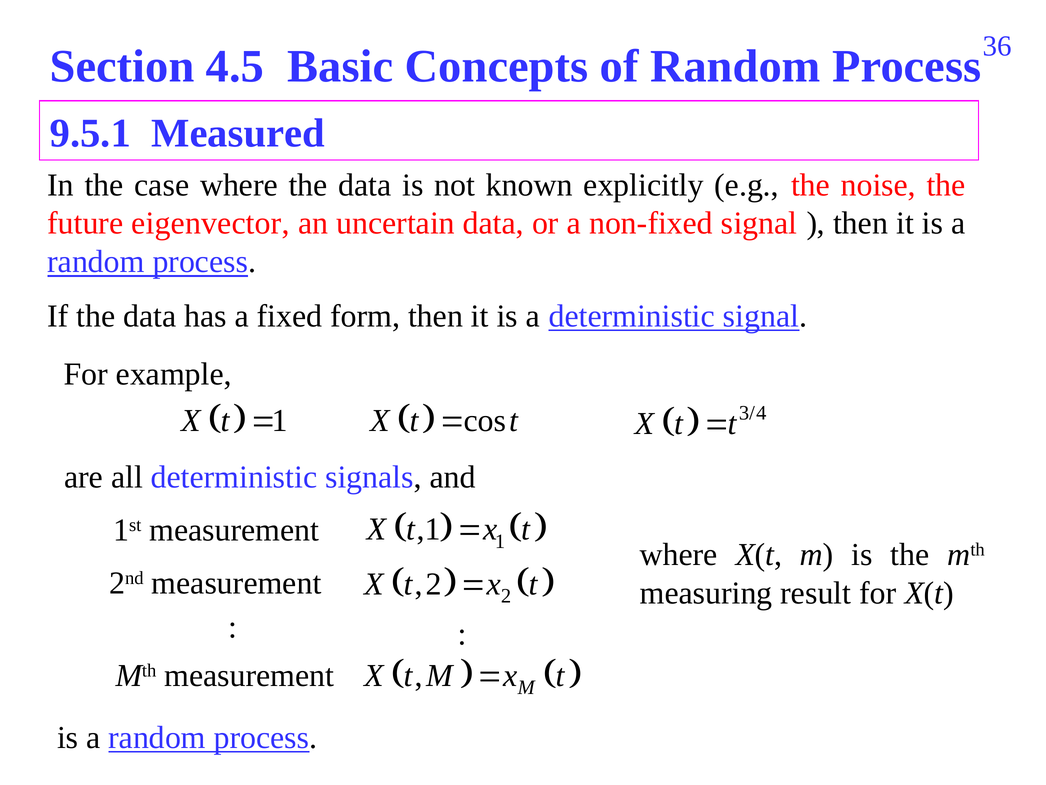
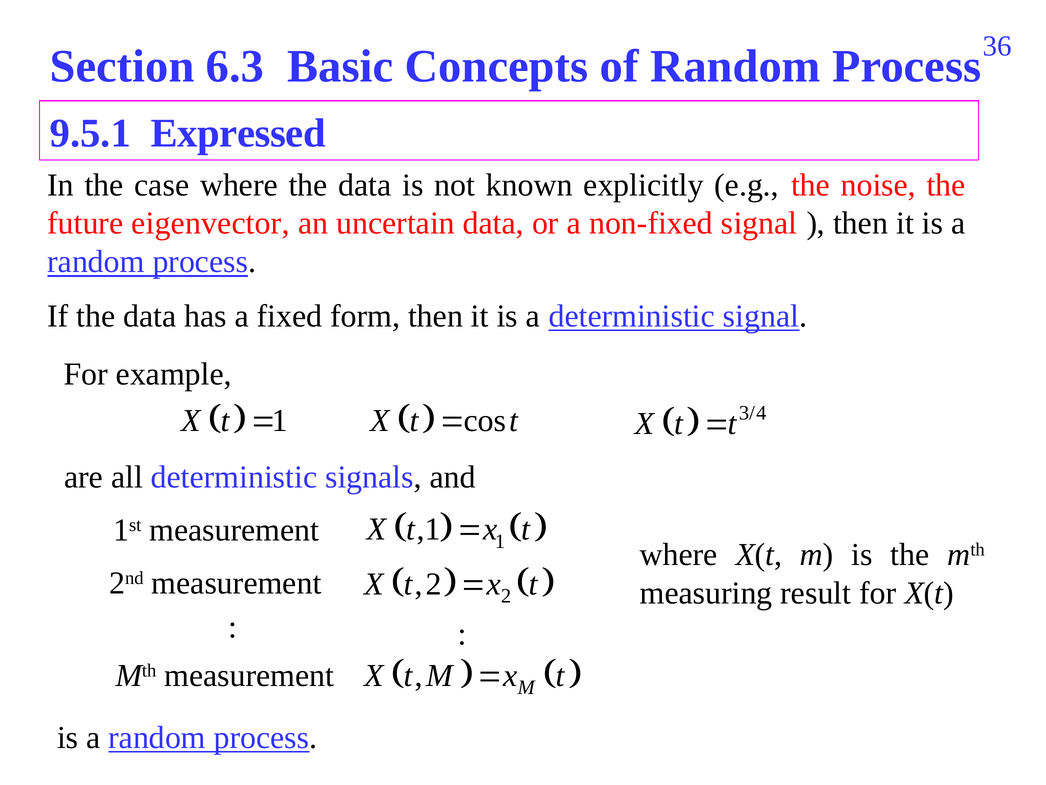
4.5: 4.5 -> 6.3 (235, 66)
Measured: Measured -> Expressed (238, 133)
